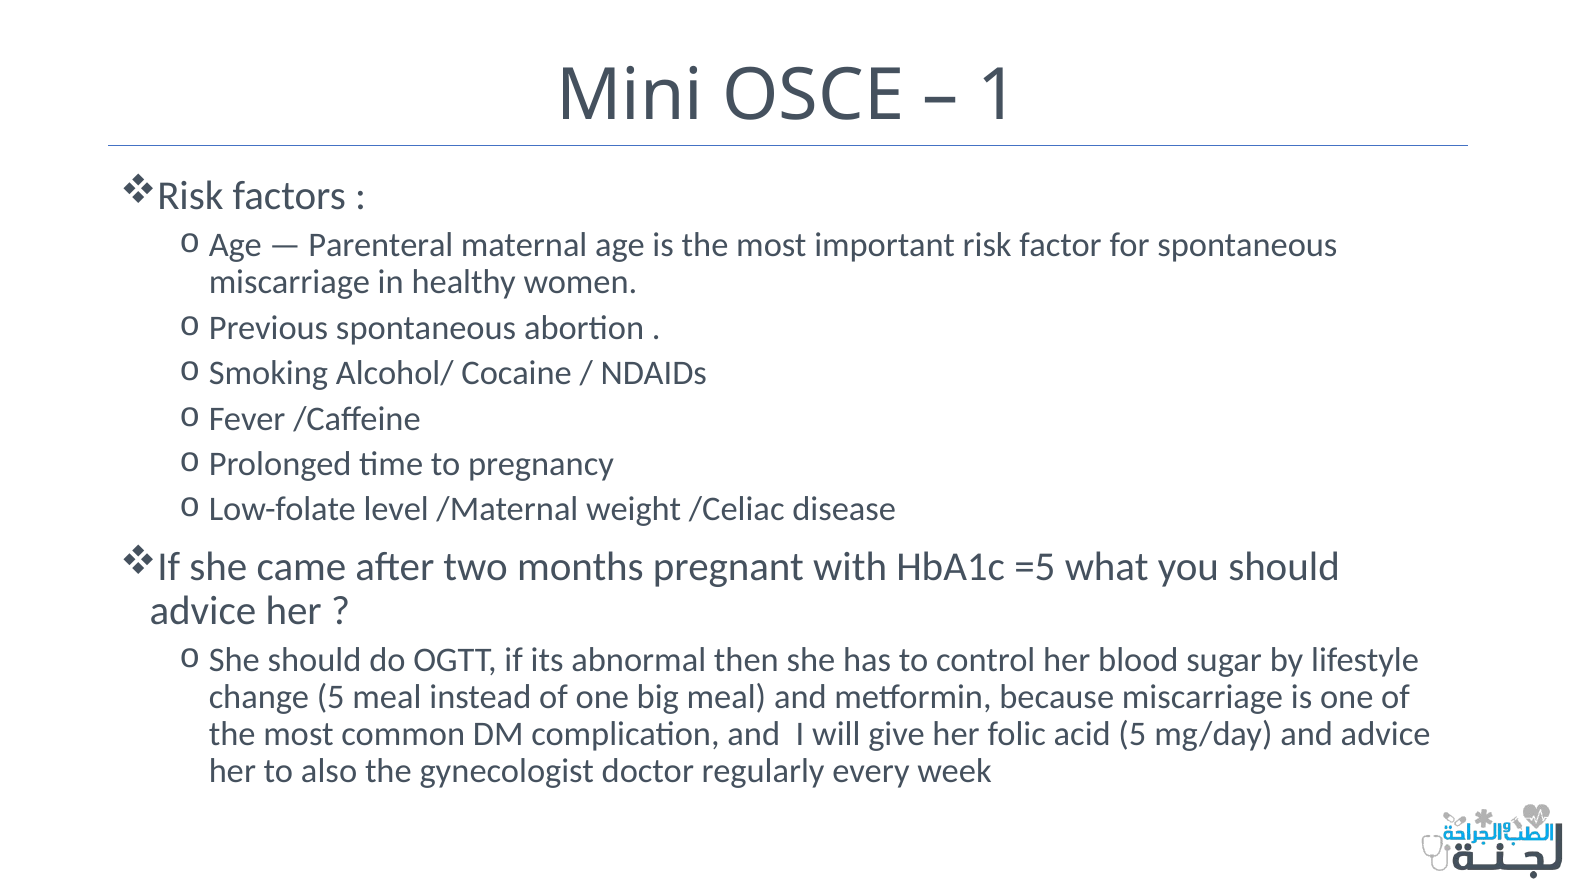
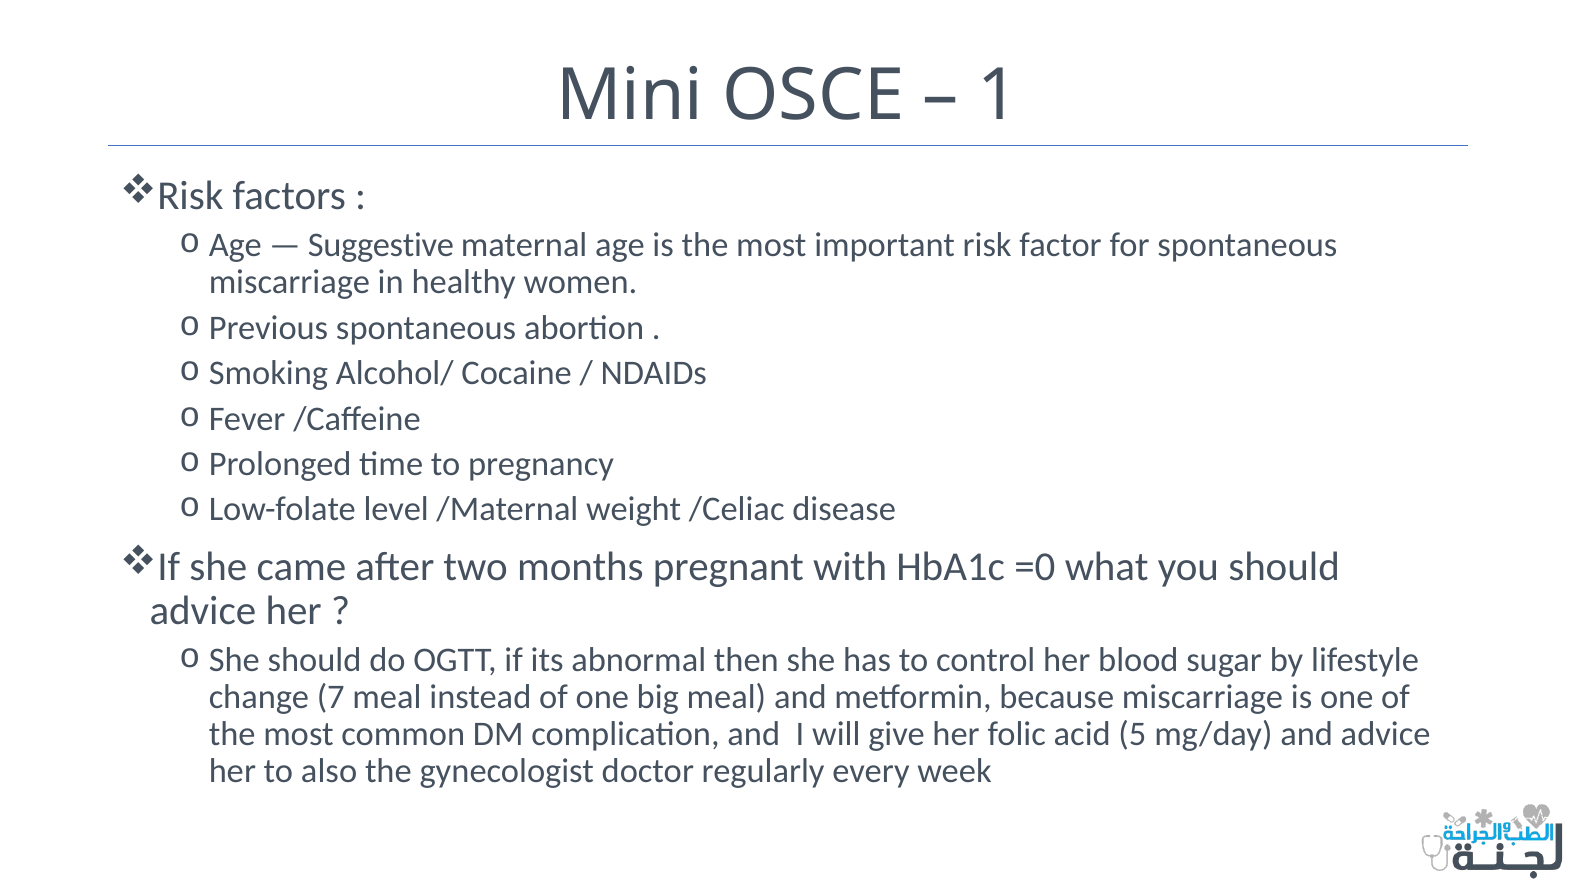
Parenteral: Parenteral -> Suggestive (381, 245)
=5: =5 -> =0 (1035, 567)
change 5: 5 -> 7 (331, 697)
